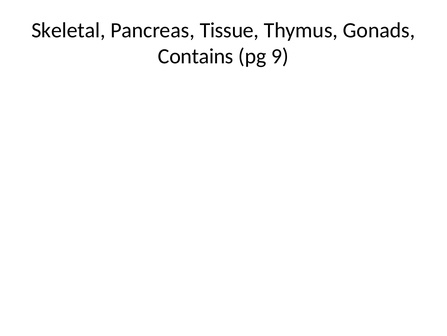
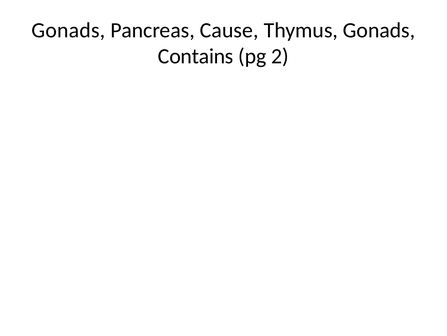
Skeletal: Skeletal -> Gonads (68, 30)
Tissue: Tissue -> Cause (229, 30)
9: 9 -> 2 (280, 56)
